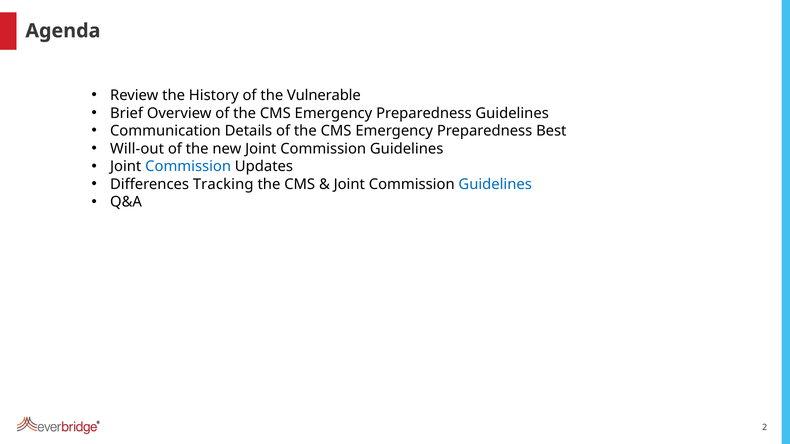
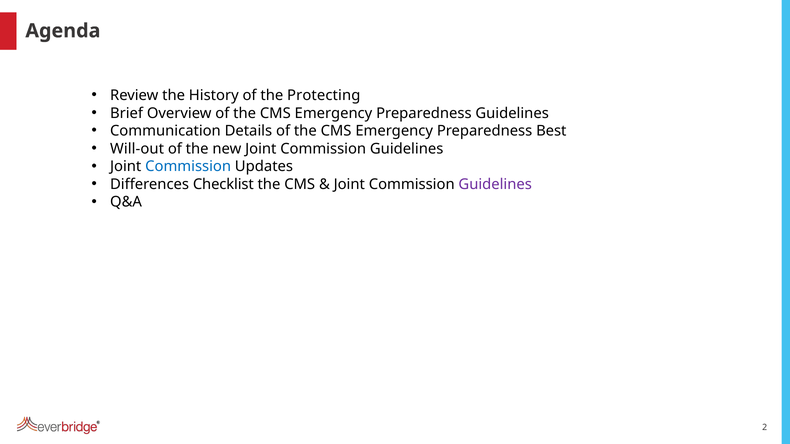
Vulnerable: Vulnerable -> Protecting (324, 95)
Tracking: Tracking -> Checklist (223, 184)
Guidelines colour: blue -> purple (495, 184)
